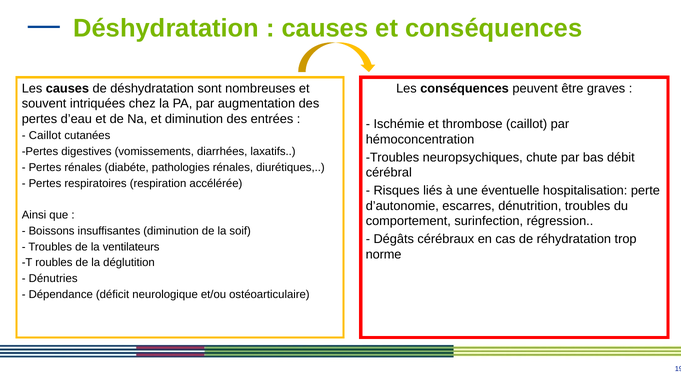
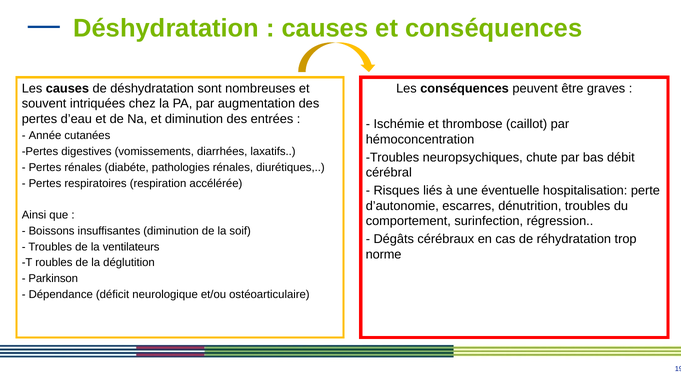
Caillot: Caillot -> Année (45, 136)
Dénutries: Dénutries -> Parkinson (53, 279)
